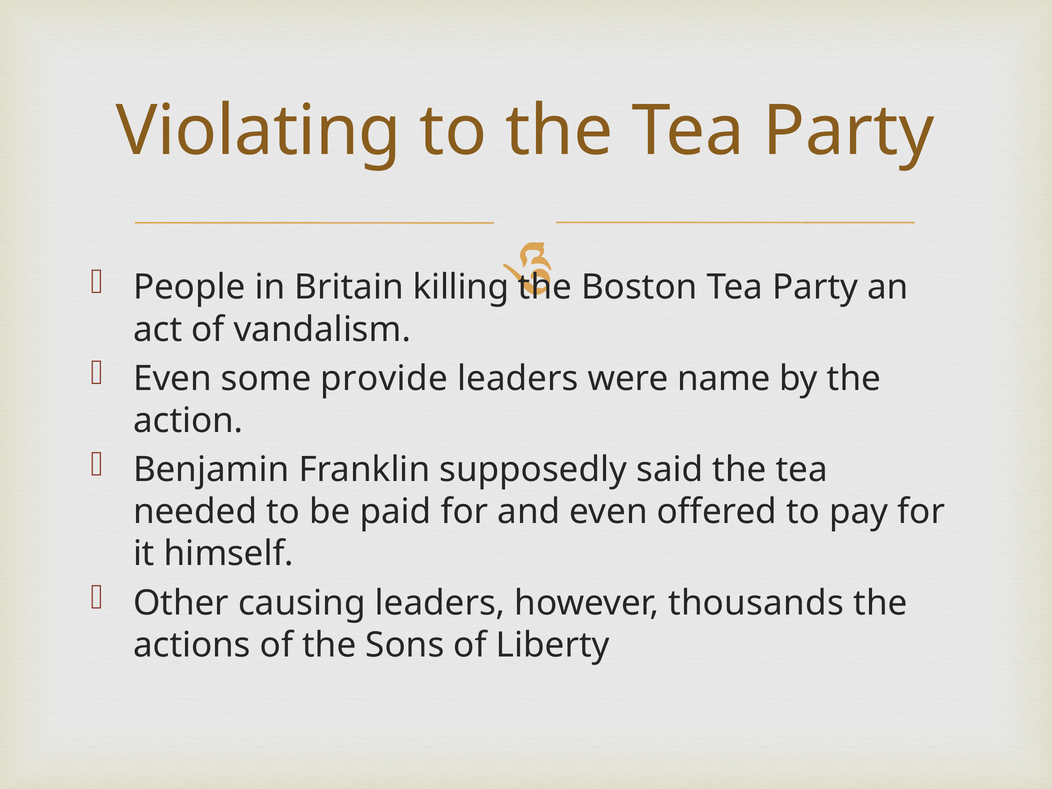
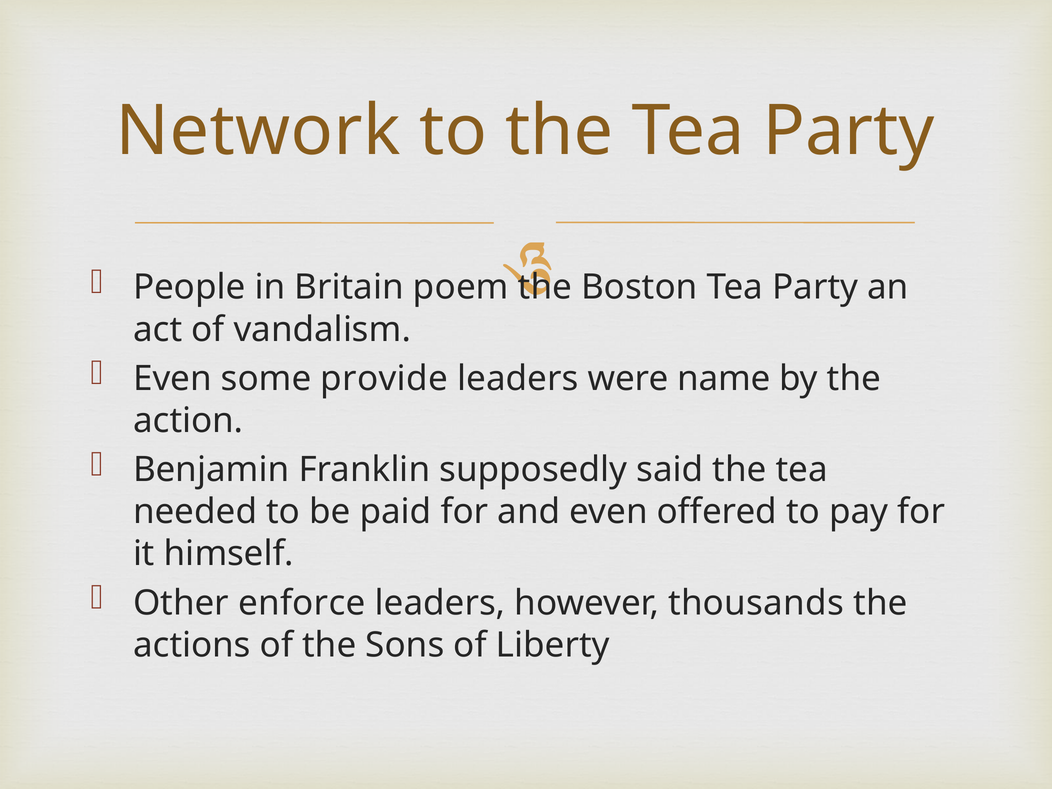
Violating: Violating -> Network (258, 131)
killing: killing -> poem (461, 287)
causing: causing -> enforce (302, 603)
